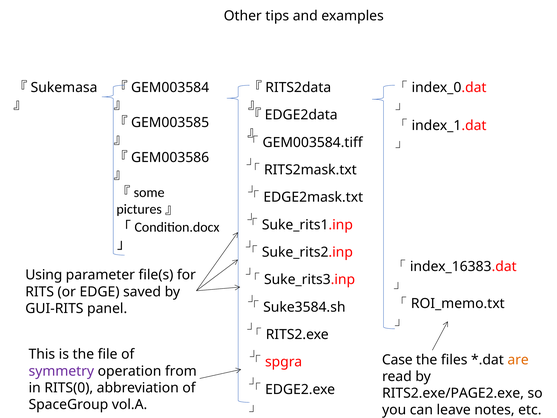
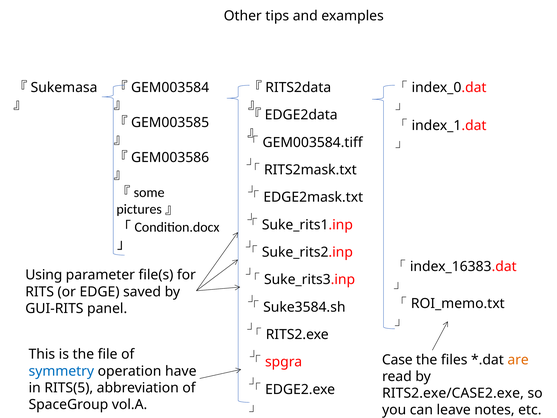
symmetry colour: purple -> blue (61, 371)
from: from -> have (181, 371)
RITS(0: RITS(0 -> RITS(5 (69, 388)
RITS2.exe/PAGE2.exe: RITS2.exe/PAGE2.exe -> RITS2.exe/CASE2.exe (453, 393)
